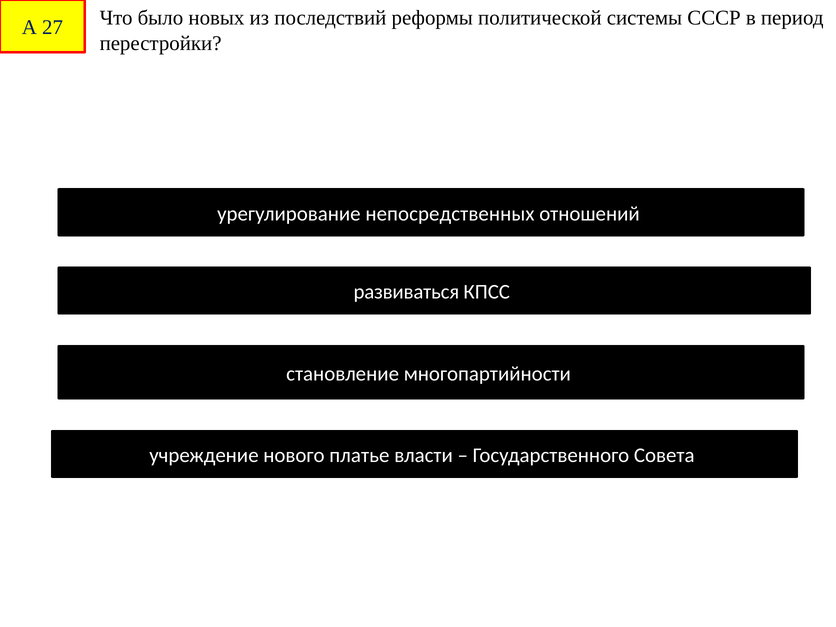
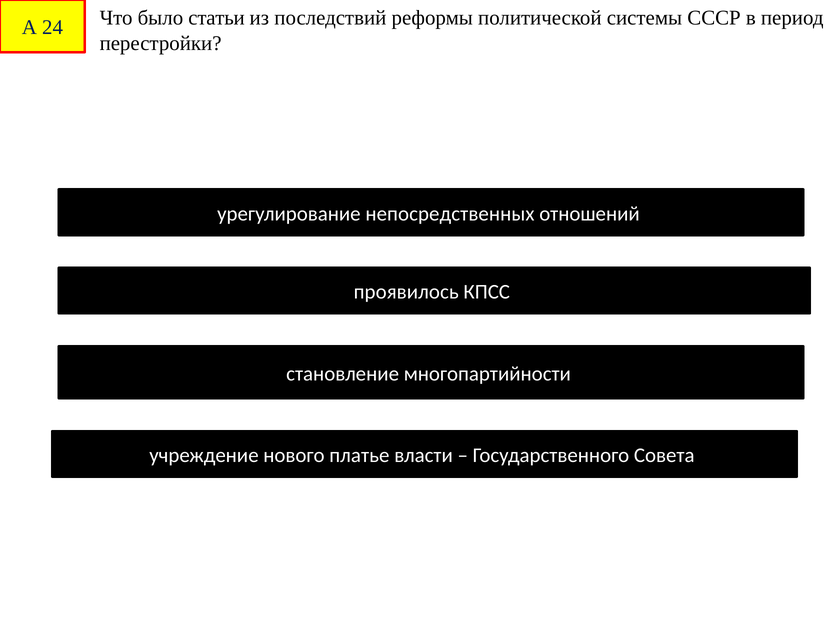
27: 27 -> 24 (53, 28)
новых: новых -> статьи (217, 18)
развиваться: развиваться -> проявилось (406, 292)
